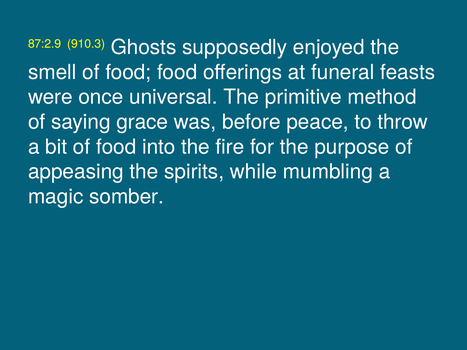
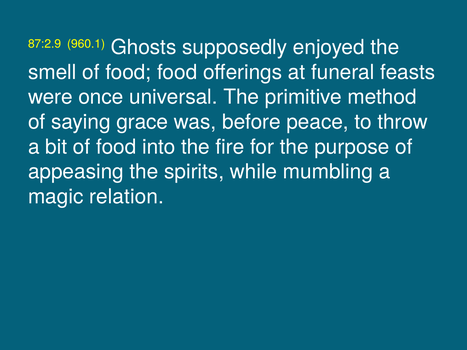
910.3: 910.3 -> 960.1 (86, 44)
somber: somber -> relation (126, 197)
